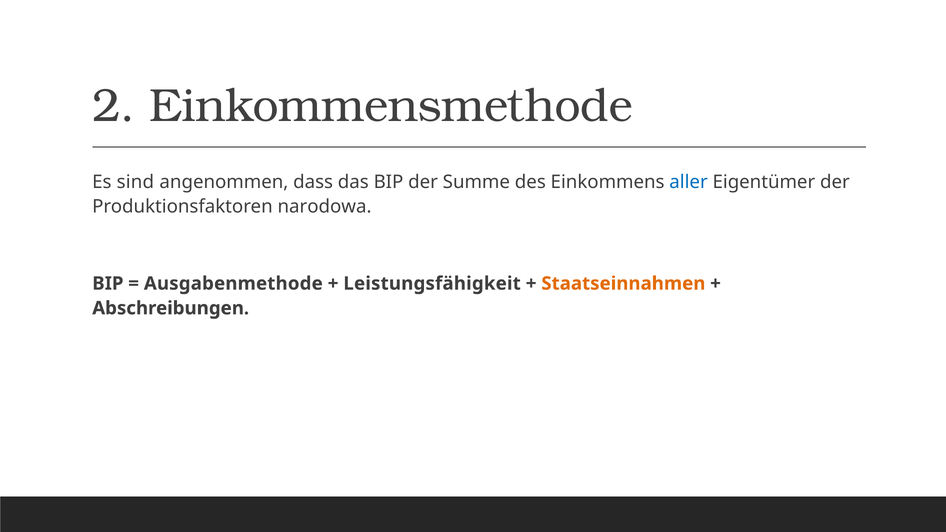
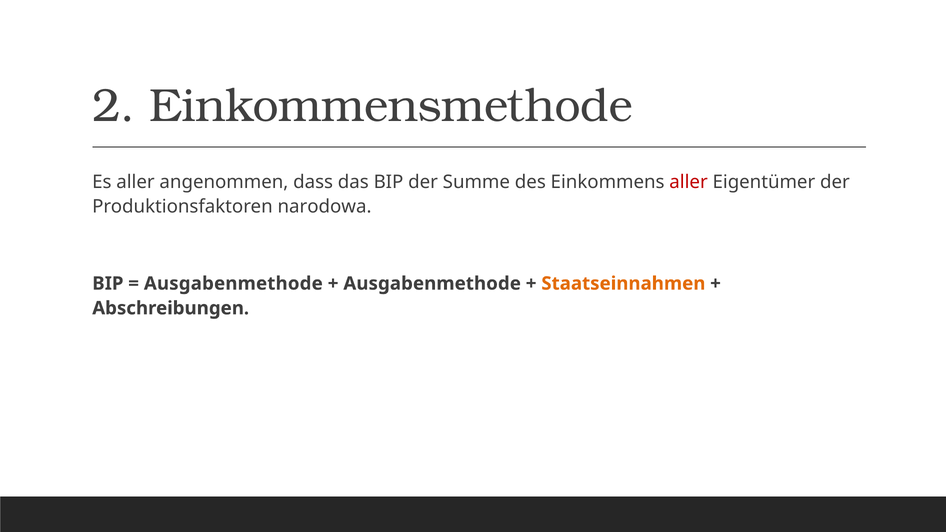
Es sind: sind -> aller (136, 182)
aller colour: blue -> red (689, 182)
Leistungsfähigkeit: Leistungsfähigkeit -> Ausgabenmethode (432, 284)
